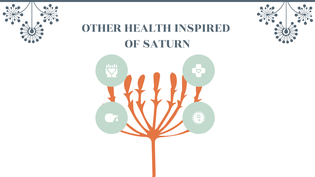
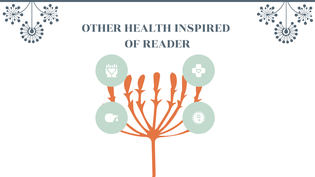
OF SATURN: SATURN -> READER (166, 43)
